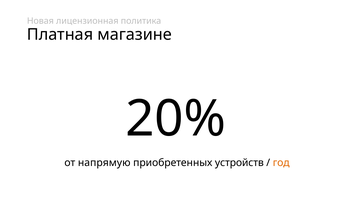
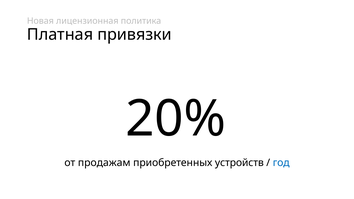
магазине: магазине -> привязки (135, 35)
напрямую: напрямую -> продажам (104, 163)
год colour: orange -> blue (281, 163)
